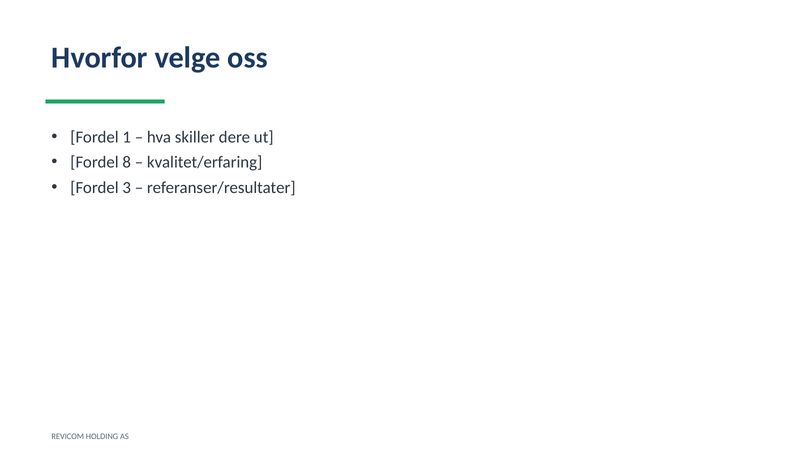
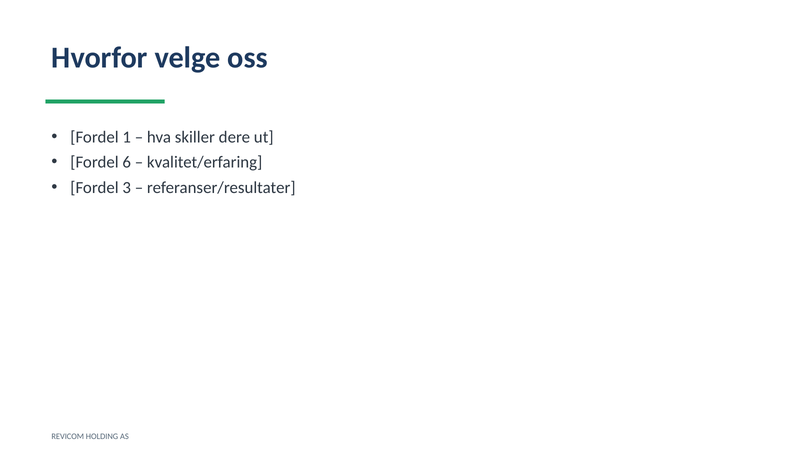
8: 8 -> 6 (127, 162)
